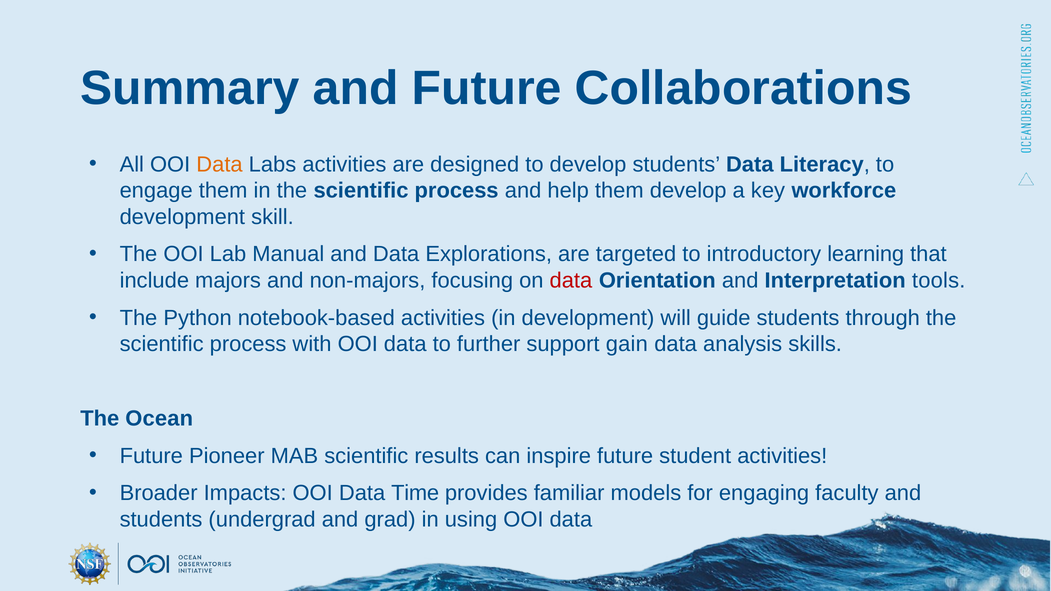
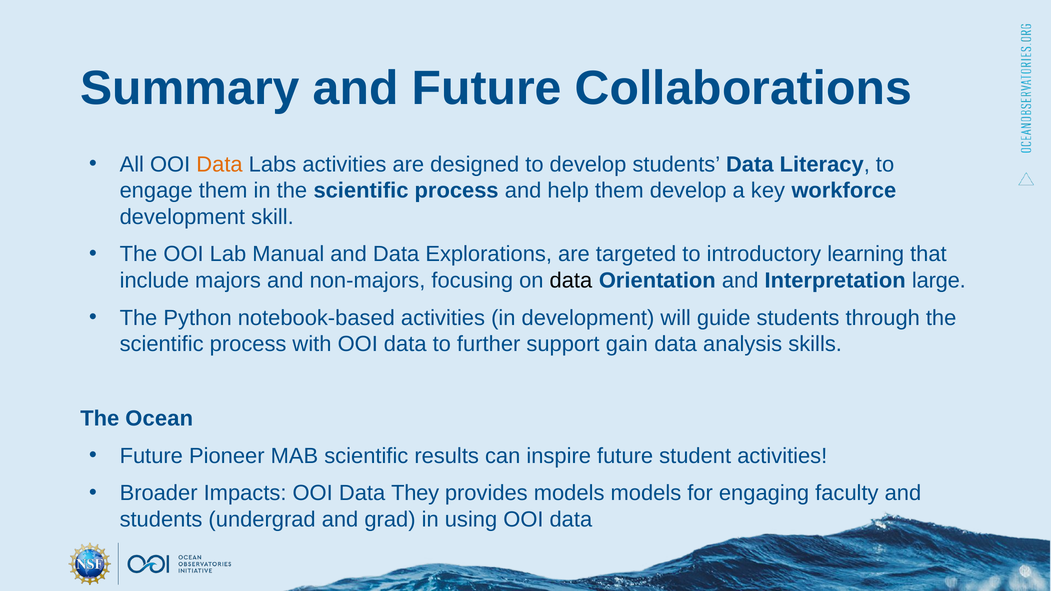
data colour: red -> black (571, 281)
tools: tools -> large (939, 281)
Time: Time -> They (415, 493)
provides familiar: familiar -> models (569, 493)
